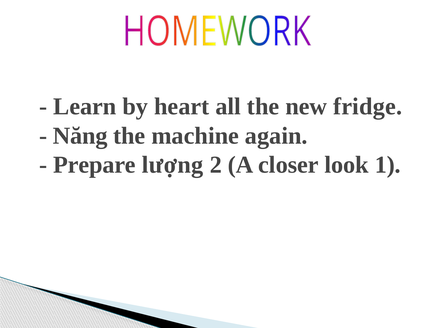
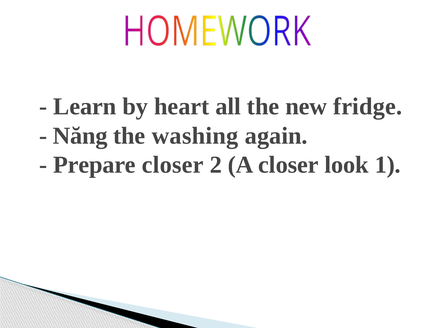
machine: machine -> washing (195, 136)
Prepare lượng: lượng -> closer (173, 165)
